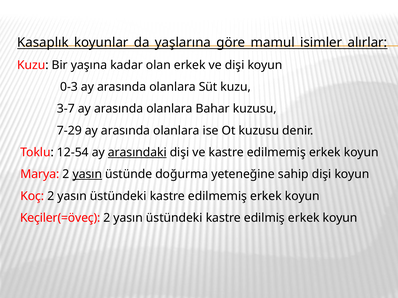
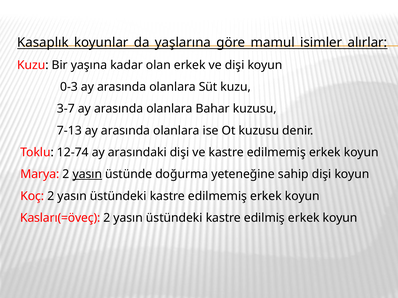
7-29: 7-29 -> 7-13 (69, 131)
12-54: 12-54 -> 12-74 (73, 153)
arasındaki underline: present -> none (137, 153)
Keçiler(=öveç: Keçiler(=öveç -> Kasları(=öveç (60, 218)
